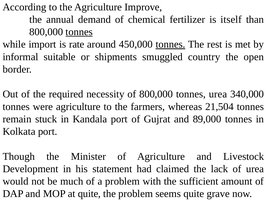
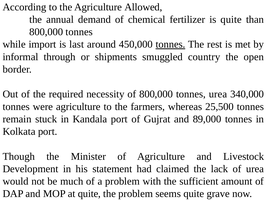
Improve: Improve -> Allowed (143, 7)
is itself: itself -> quite (231, 19)
tonnes underline: present -> none (79, 32)
rate: rate -> last (77, 44)
suitable: suitable -> through (60, 57)
21,504: 21,504 -> 25,500 (219, 107)
